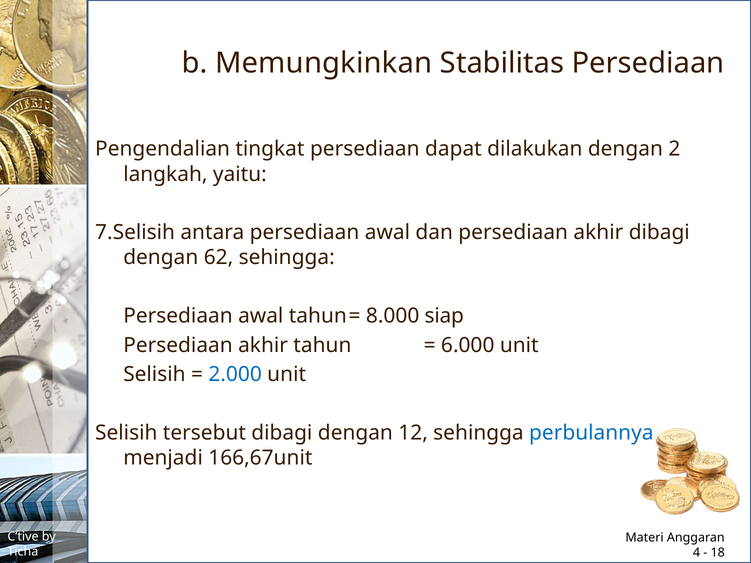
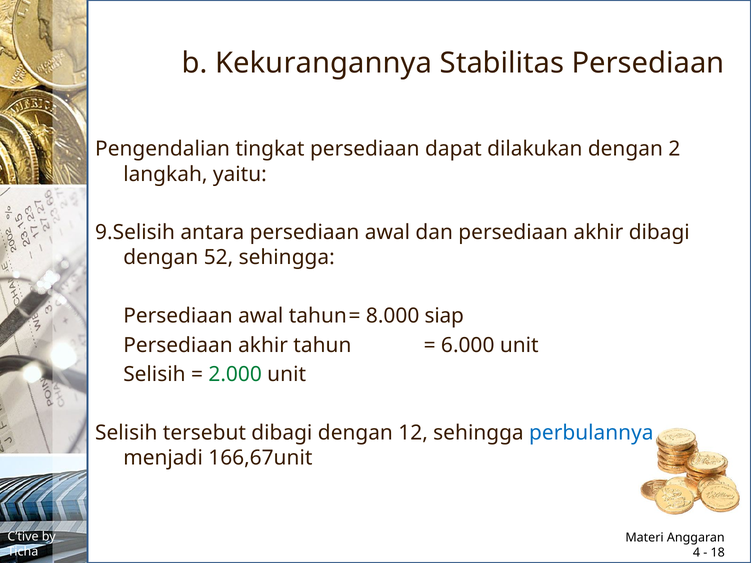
Memungkinkan: Memungkinkan -> Kekurangannya (324, 63)
7.Selisih: 7.Selisih -> 9.Selisih (135, 233)
62: 62 -> 52 (219, 258)
2.000 colour: blue -> green (235, 375)
